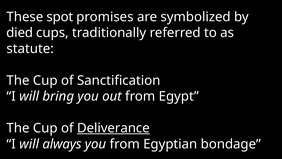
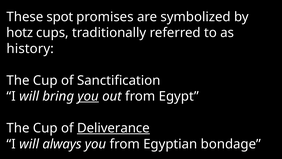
died: died -> hotz (20, 33)
statute: statute -> history (30, 49)
you underline: none -> present (88, 96)
